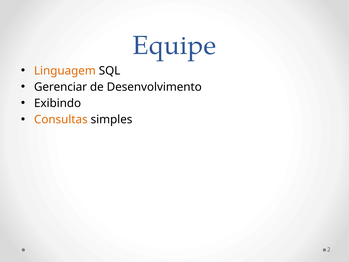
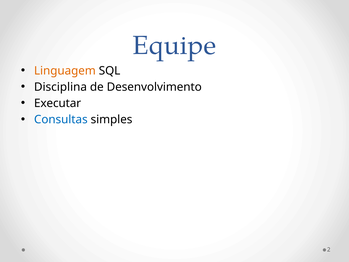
Gerenciar: Gerenciar -> Disciplina (60, 87)
Exibindo: Exibindo -> Executar (58, 103)
Consultas colour: orange -> blue (61, 119)
